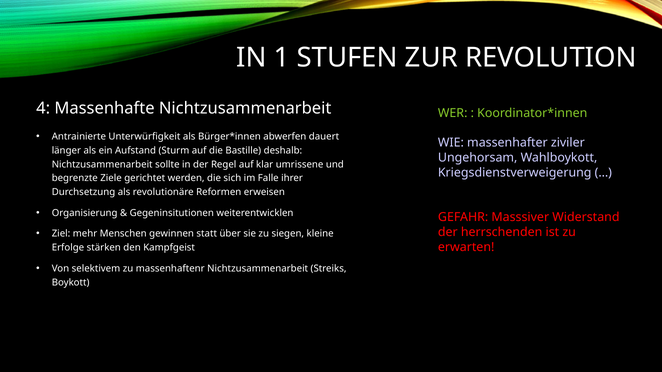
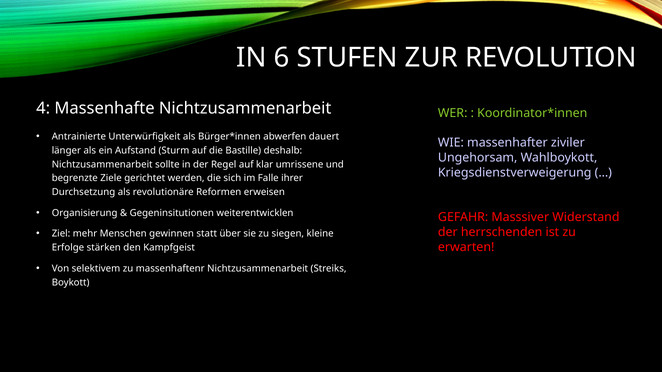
1: 1 -> 6 (282, 58)
